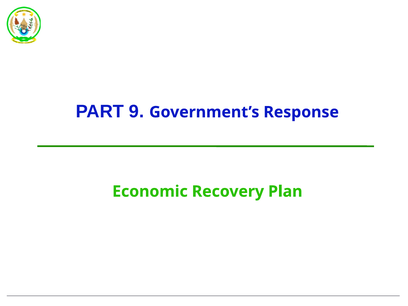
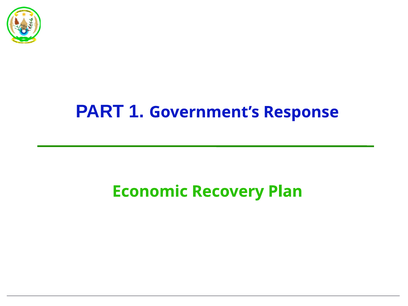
9: 9 -> 1 (136, 111)
